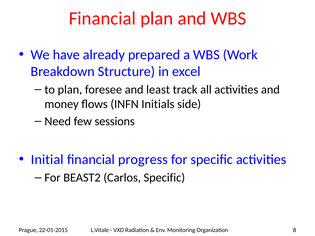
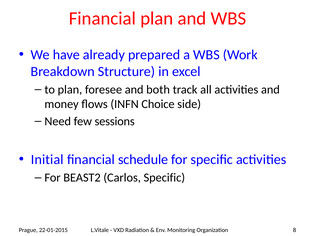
least: least -> both (158, 90)
Initials: Initials -> Choice (158, 104)
progress: progress -> schedule (143, 160)
